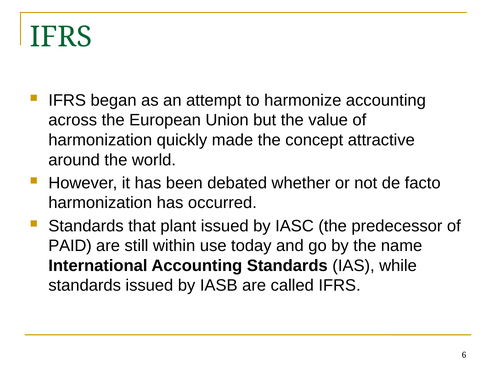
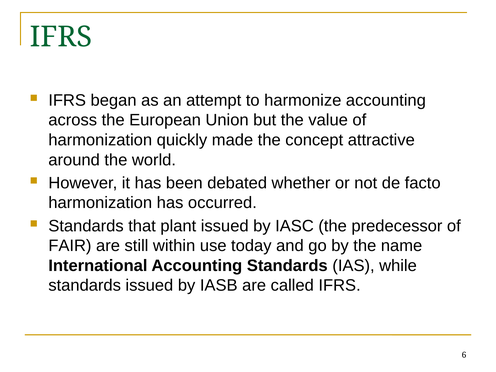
PAID: PAID -> FAIR (70, 246)
